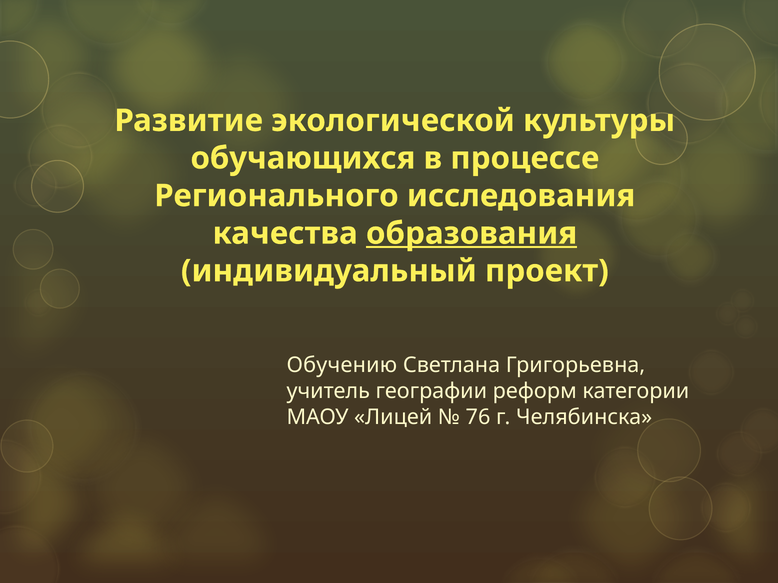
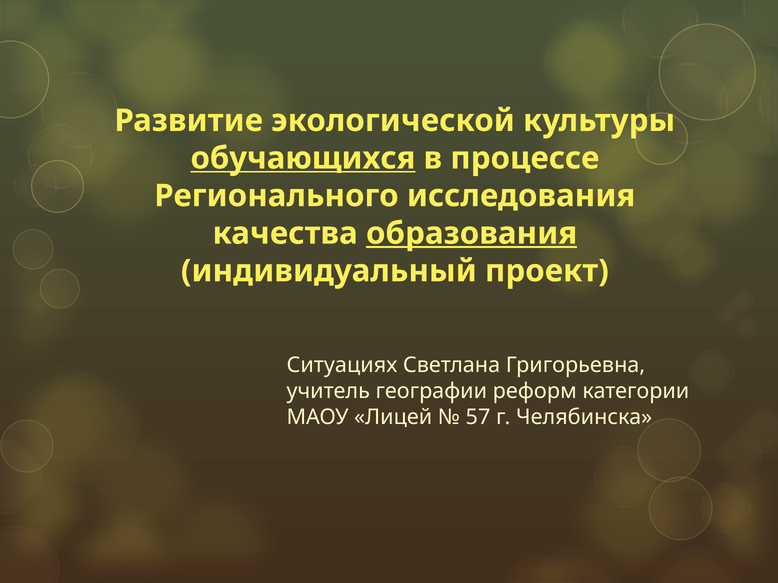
обучающихся underline: none -> present (303, 158)
Обучению: Обучению -> Ситуациях (342, 365)
76: 76 -> 57 (478, 417)
